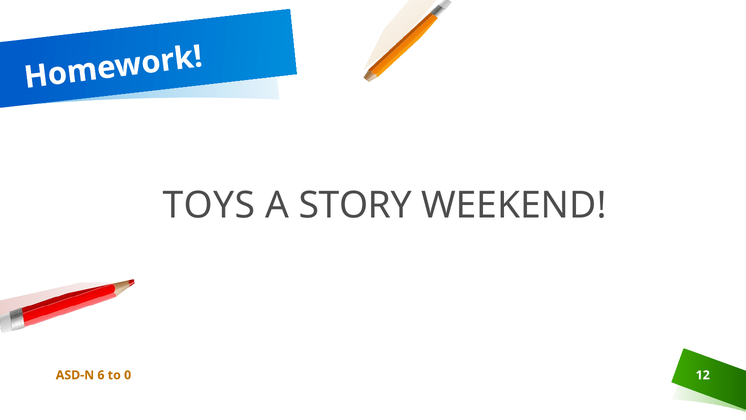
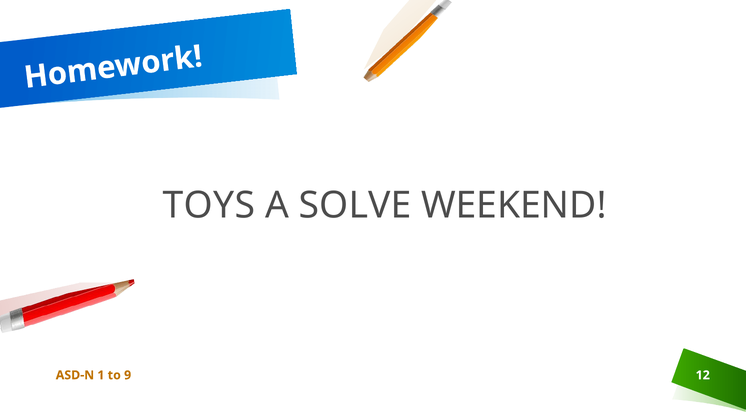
STORY: STORY -> SOLVE (355, 205)
6: 6 -> 1 (101, 375)
0: 0 -> 9 (128, 375)
